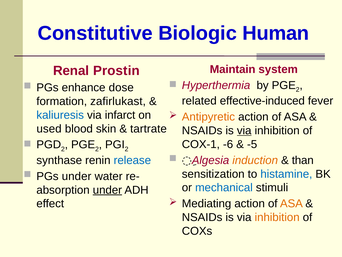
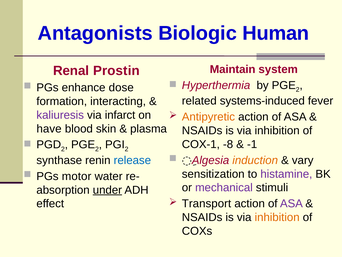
Constitutive: Constitutive -> Antagonists (95, 33)
effective-induced: effective-induced -> systems-induced (262, 101)
zafirlukast: zafirlukast -> interacting (118, 101)
kaliuresis colour: blue -> purple (60, 115)
used: used -> have (49, 128)
tartrate: tartrate -> plasma (149, 128)
via underline: present -> none (244, 130)
-6: -6 -> -8 (228, 144)
-5: -5 -> -1 (252, 144)
than: than -> vary (303, 160)
histamine colour: blue -> purple (286, 174)
PGs under: under -> motor (77, 176)
mechanical colour: blue -> purple (224, 187)
Mediating: Mediating -> Transport (207, 203)
ASA colour: orange -> purple (291, 203)
